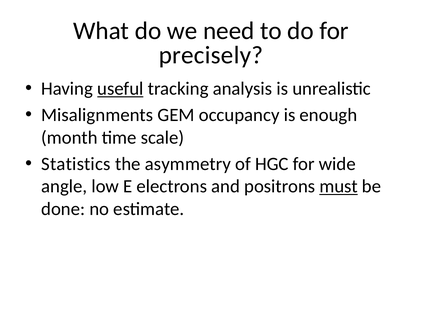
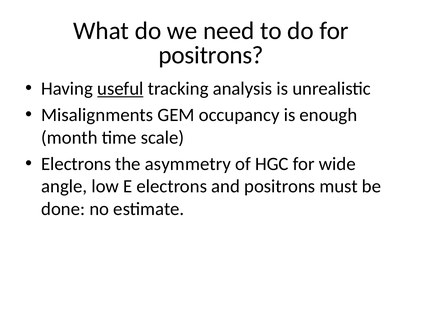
precisely: precisely -> positrons (211, 55)
Statistics: Statistics -> Electrons (76, 164)
must underline: present -> none (339, 186)
